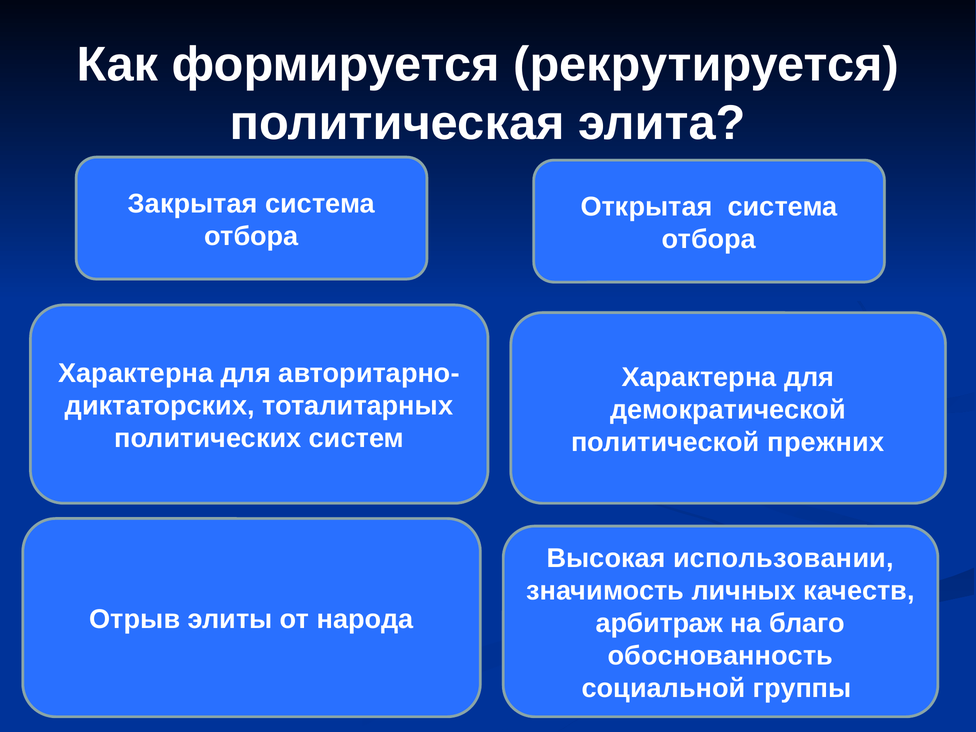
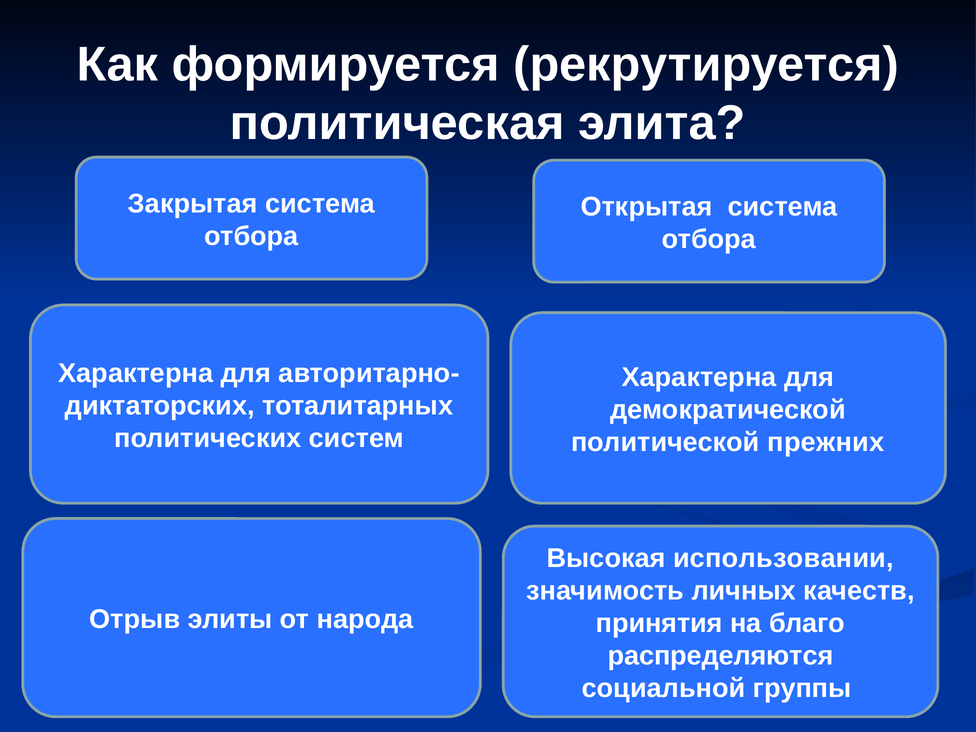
арбитраж: арбитраж -> принятия (659, 623)
обоснованность: обоснованность -> распределяются (721, 656)
